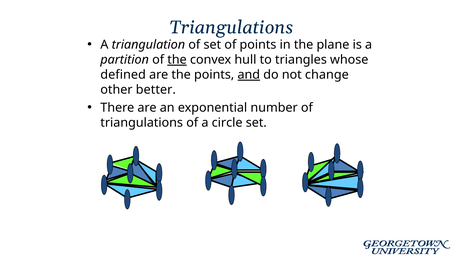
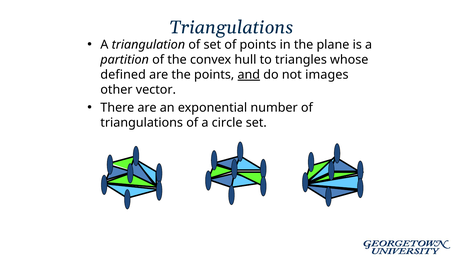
the underline: present -> none (177, 60)
change: change -> images (327, 75)
better: better -> vector (156, 90)
